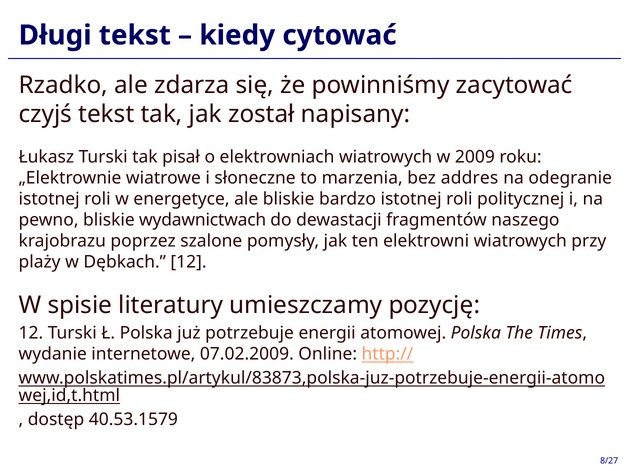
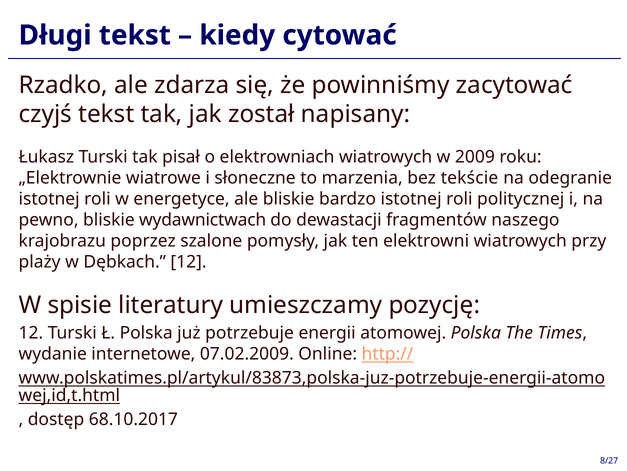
addres: addres -> tekście (470, 178)
40.53.1579: 40.53.1579 -> 68.10.2017 (133, 419)
